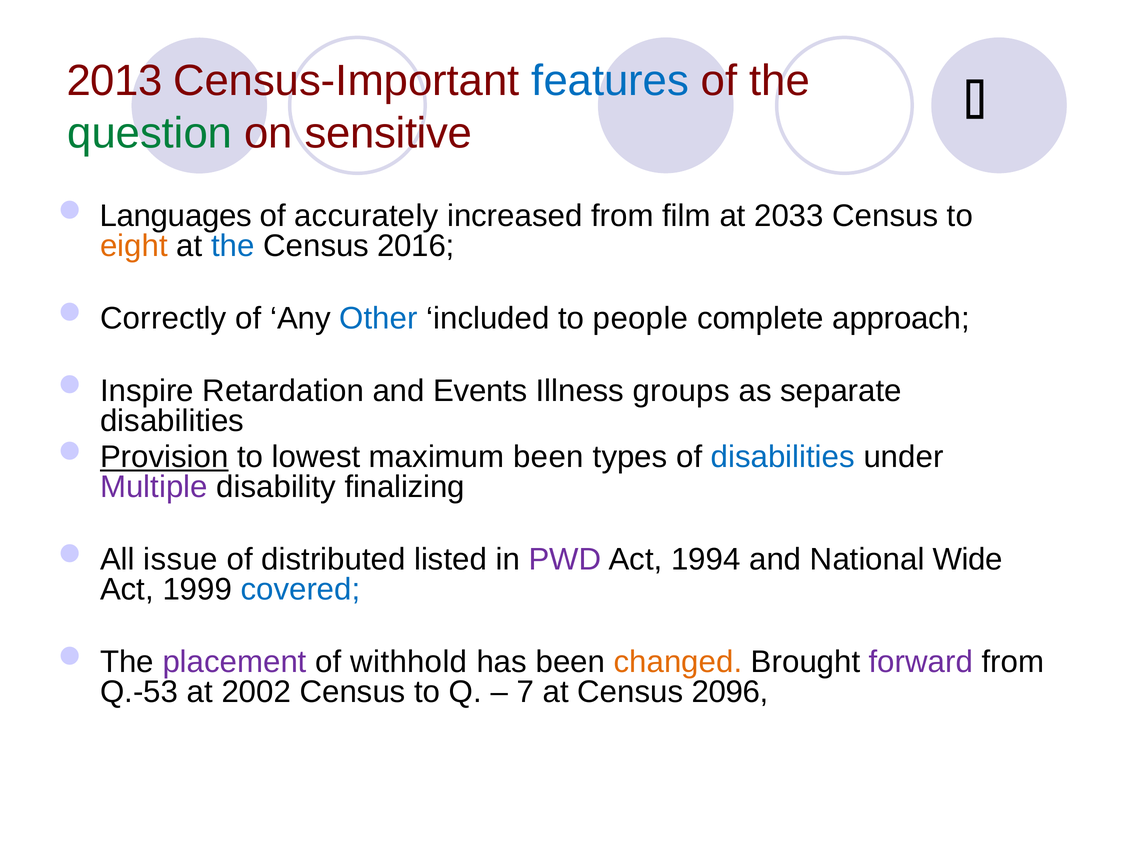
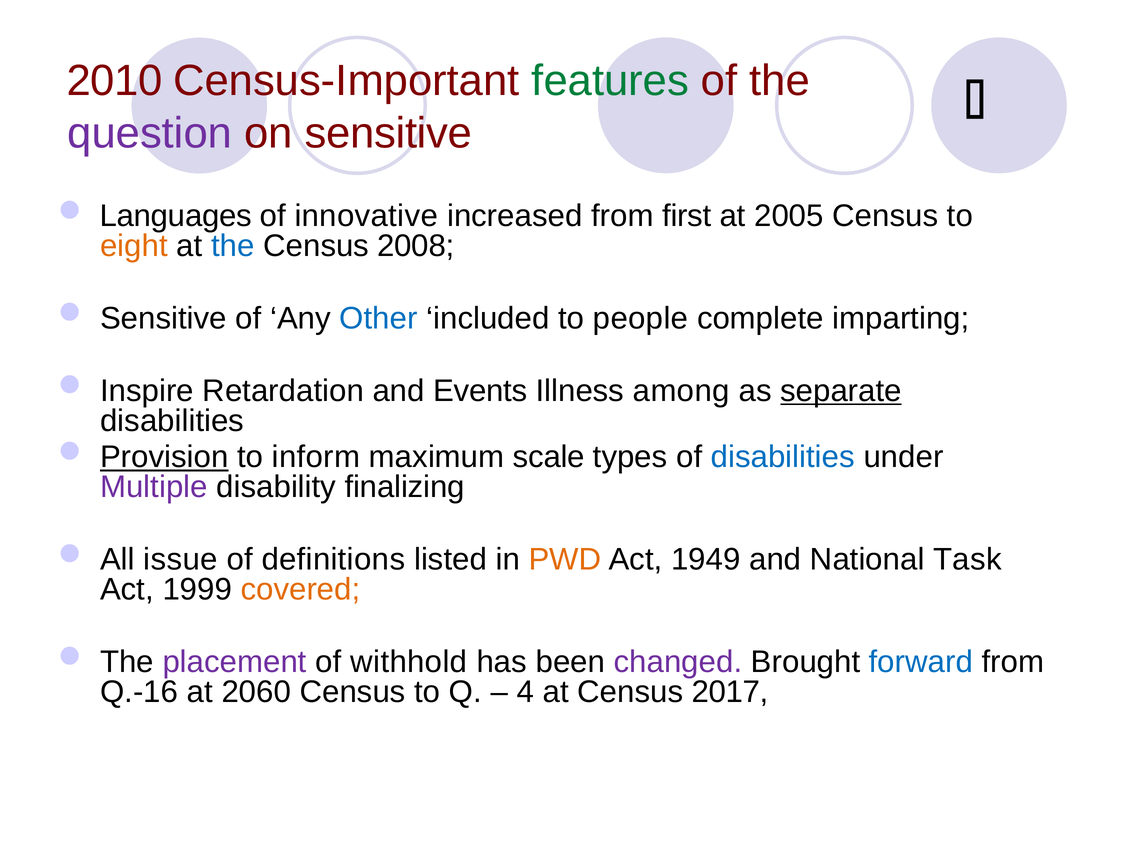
2013: 2013 -> 2010 (114, 81)
features colour: blue -> green (610, 81)
question colour: green -> purple (150, 133)
accurately: accurately -> innovative (366, 216)
film: film -> first (687, 216)
2033: 2033 -> 2005 (789, 216)
2016: 2016 -> 2008 (416, 246)
Correctly: Correctly -> Sensitive (163, 318)
approach: approach -> imparting (901, 318)
groups: groups -> among (681, 391)
separate underline: none -> present (841, 391)
lowest: lowest -> inform (316, 457)
maximum been: been -> scale (549, 457)
distributed: distributed -> definitions (333, 559)
PWD colour: purple -> orange (565, 559)
1994: 1994 -> 1949 (706, 559)
Wide: Wide -> Task (967, 559)
covered colour: blue -> orange (300, 589)
changed colour: orange -> purple (678, 661)
forward colour: purple -> blue (921, 661)
Q.-53: Q.-53 -> Q.-16 (139, 691)
2002: 2002 -> 2060 (256, 691)
7: 7 -> 4 (525, 691)
2096: 2096 -> 2017 (730, 691)
